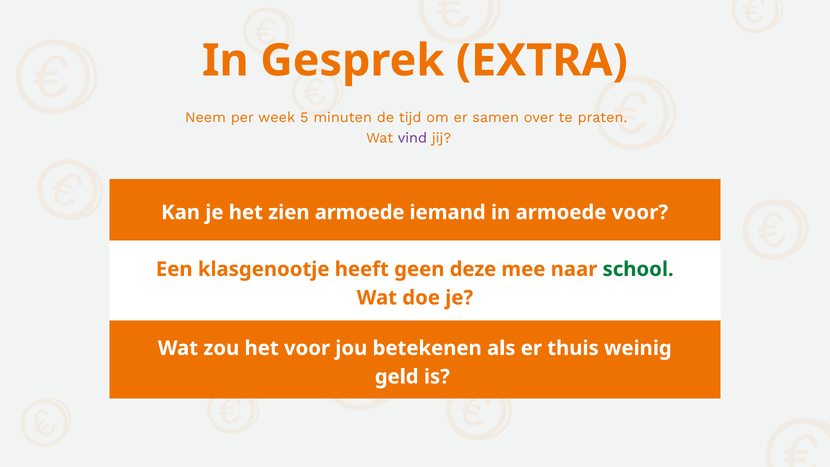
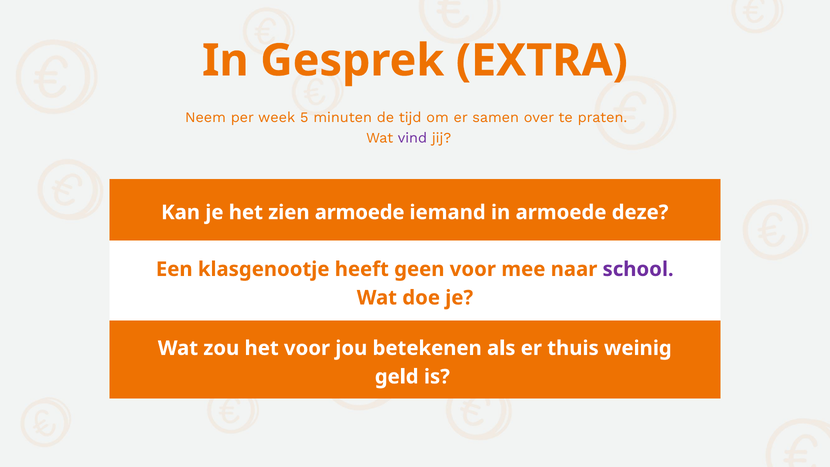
armoede voor: voor -> deze (640, 212)
geen deze: deze -> voor (473, 269)
school colour: green -> purple (638, 269)
